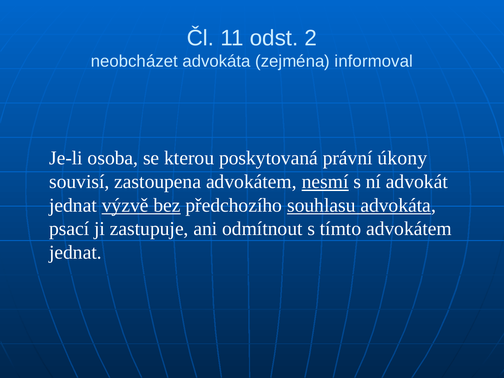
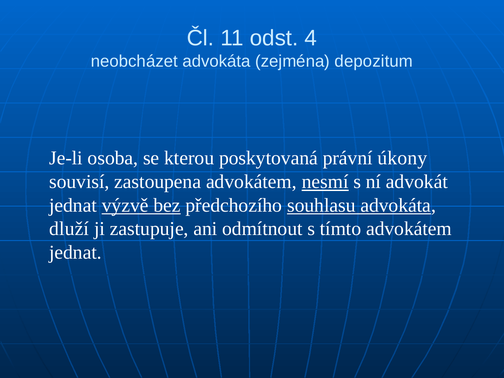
2: 2 -> 4 (311, 38)
informoval: informoval -> depozitum (374, 61)
psací: psací -> dluží (69, 229)
